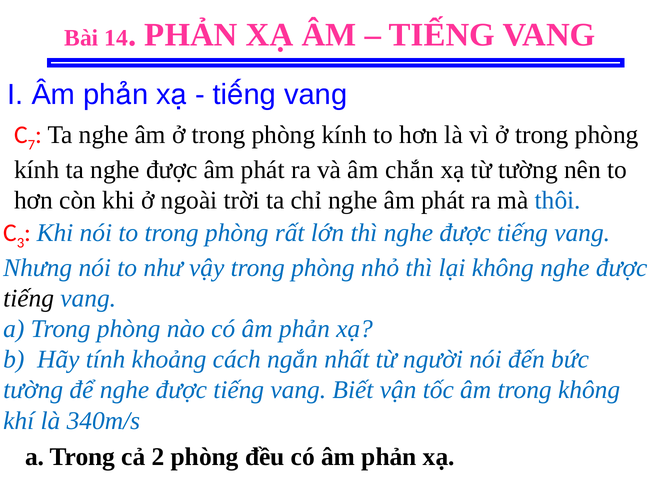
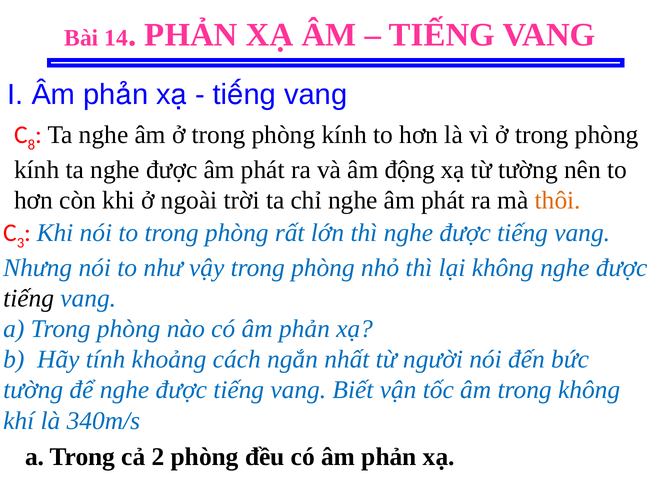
7: 7 -> 8 (31, 145)
chắn: chắn -> động (410, 170)
thôi colour: blue -> orange (558, 200)
